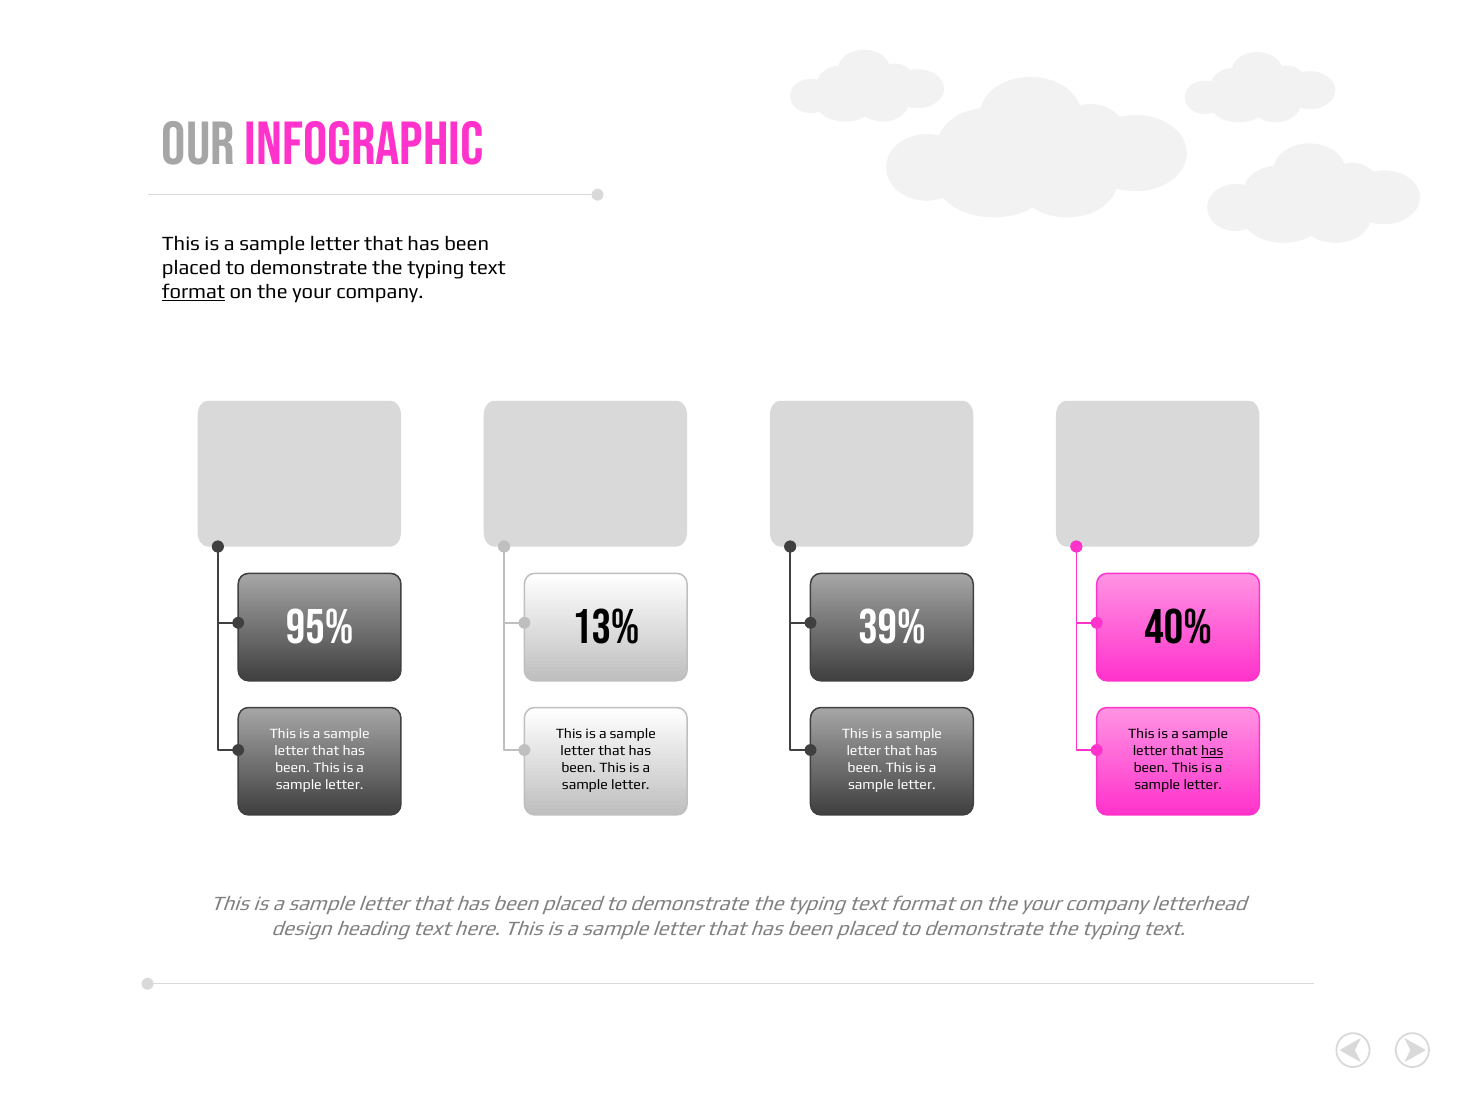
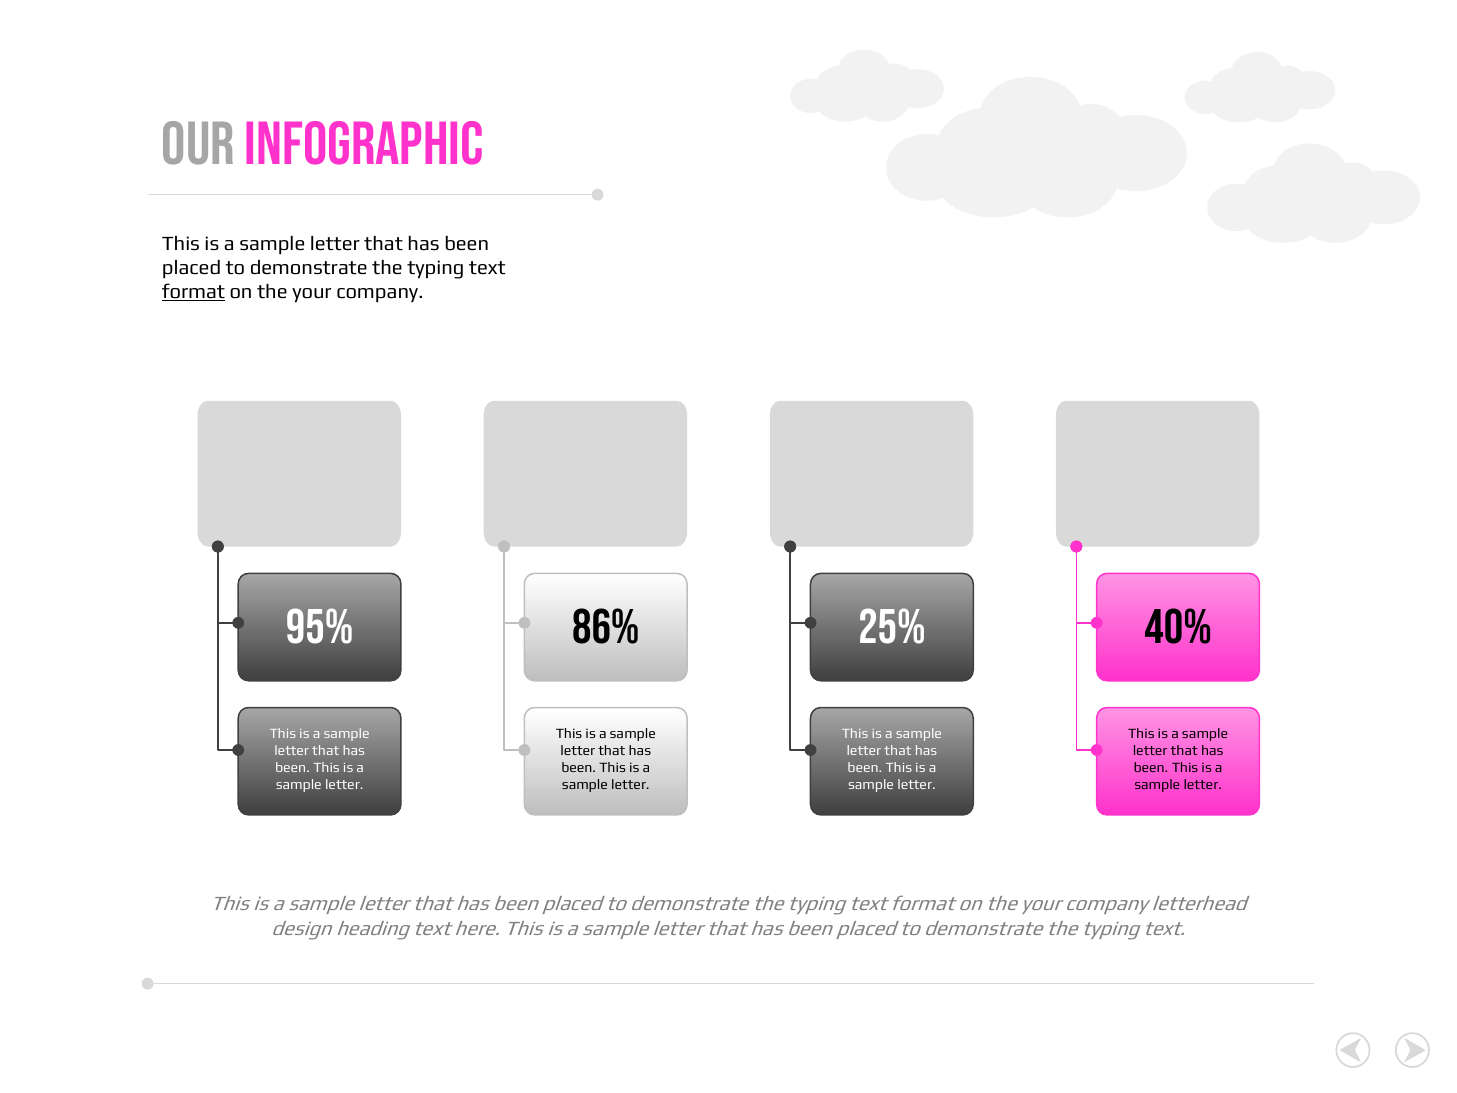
13%: 13% -> 86% (606, 628)
39%: 39% -> 25% (892, 628)
has underline: present -> none (1212, 751)
